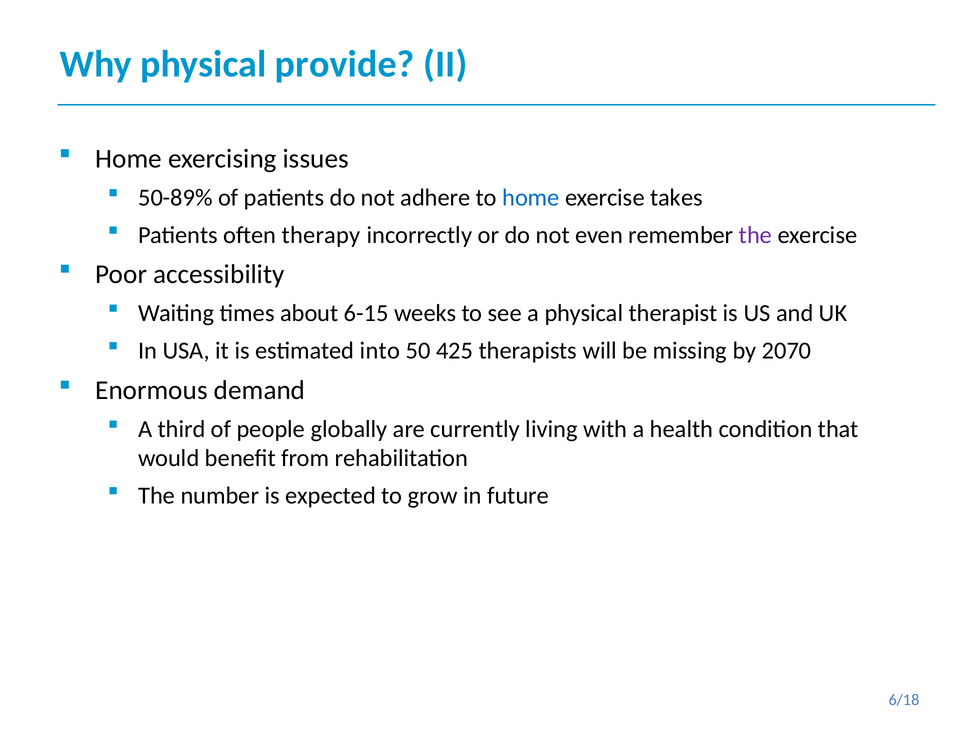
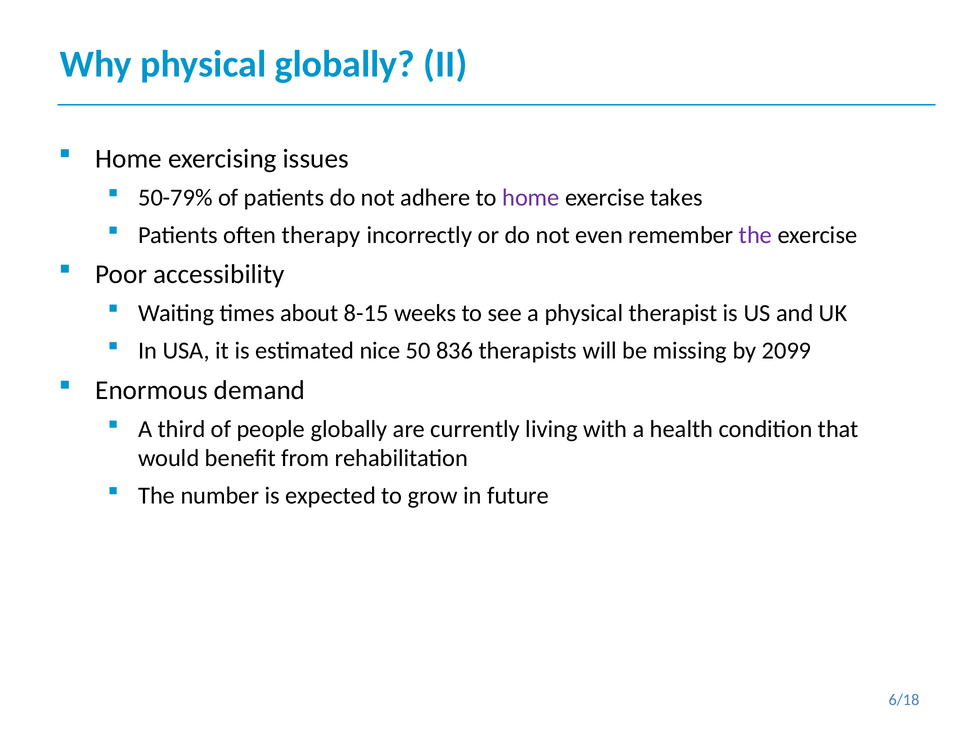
physical provide: provide -> globally (345, 64)
50-89%: 50-89% -> 50-79% (175, 198)
home colour: blue -> purple (531, 198)
6-15: 6-15 -> 8-15 (366, 314)
into: into -> nice (380, 351)
425: 425 -> 836 (455, 351)
2070: 2070 -> 2099 (787, 351)
